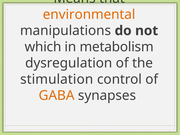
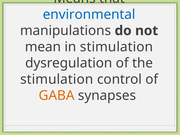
environmental colour: orange -> blue (89, 14)
which: which -> mean (43, 47)
in metabolism: metabolism -> stimulation (117, 47)
